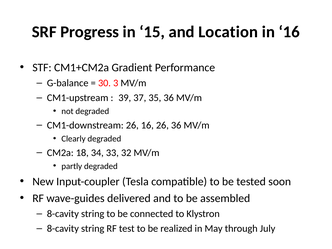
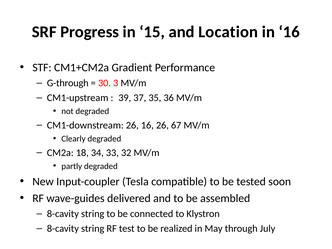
G-balance: G-balance -> G-through (68, 83)
26 36: 36 -> 67 (176, 125)
